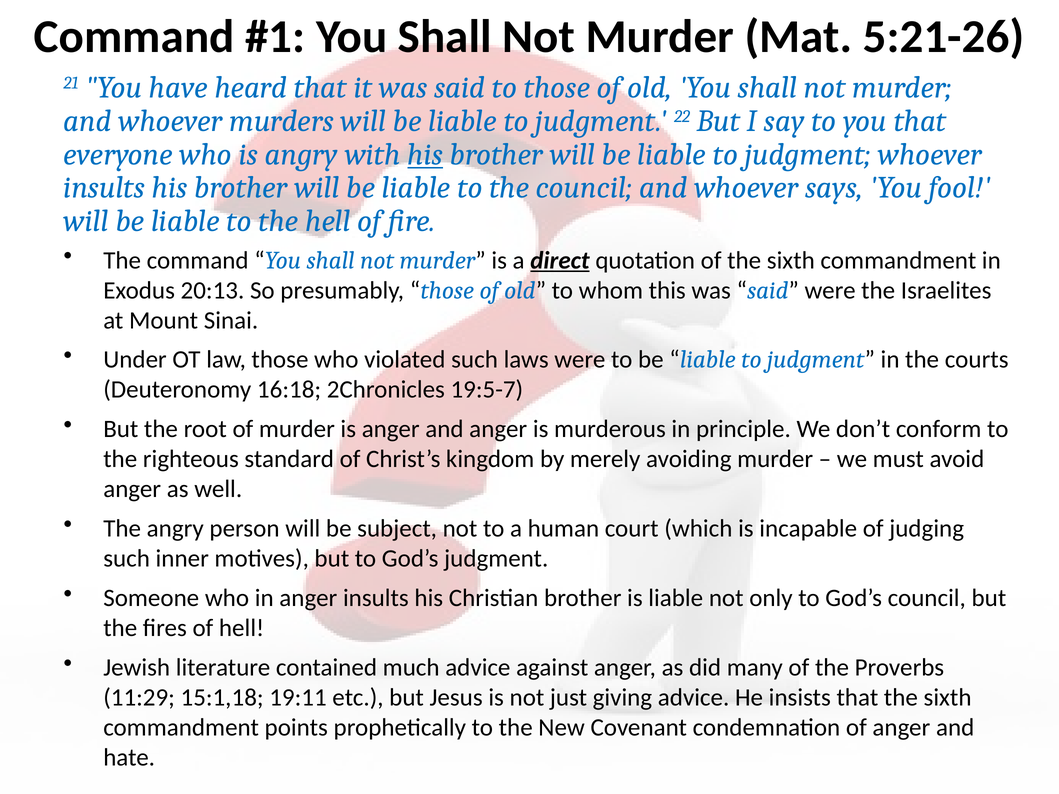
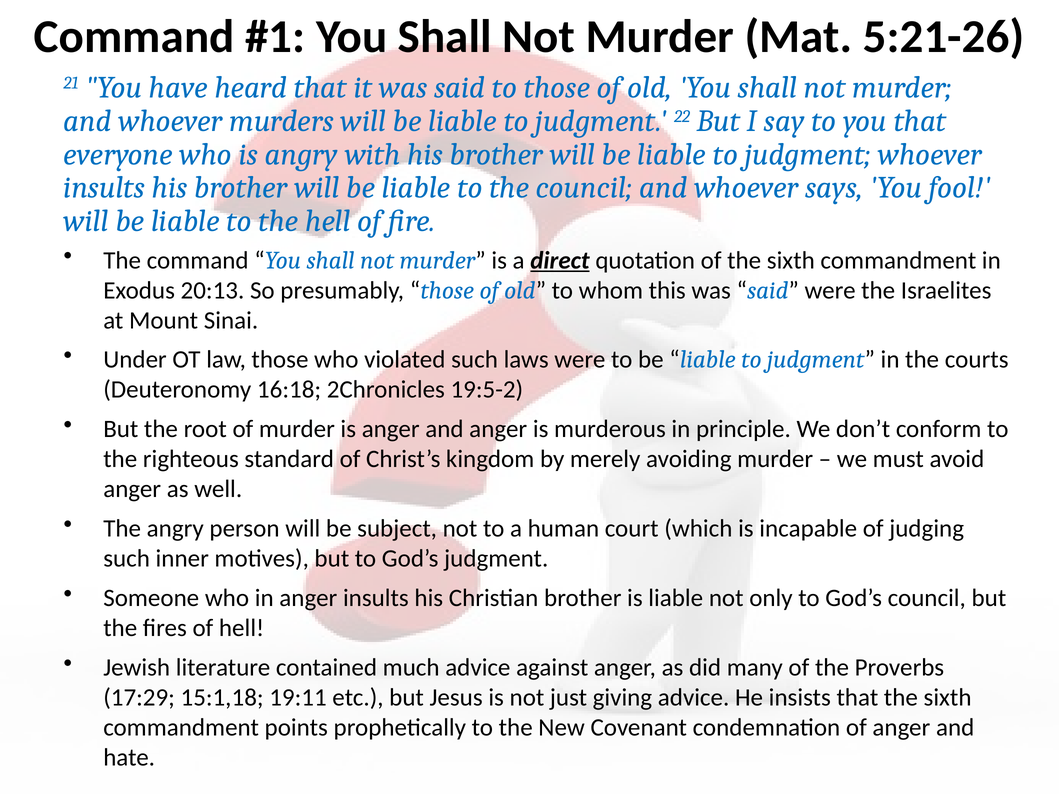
his underline: present -> none (425, 154)
19:5-7: 19:5-7 -> 19:5-2 (487, 390)
11:29: 11:29 -> 17:29 (139, 698)
